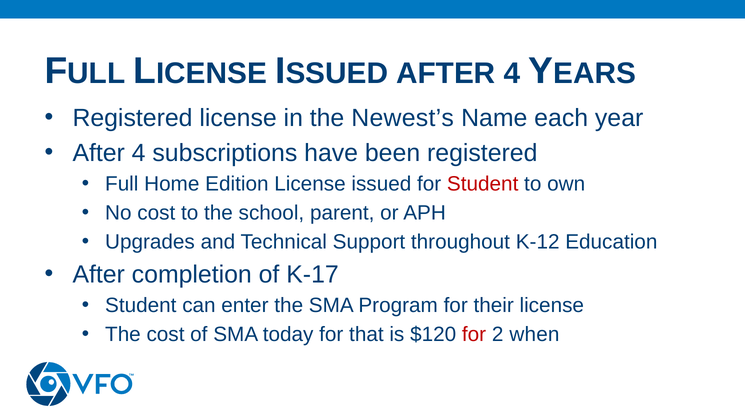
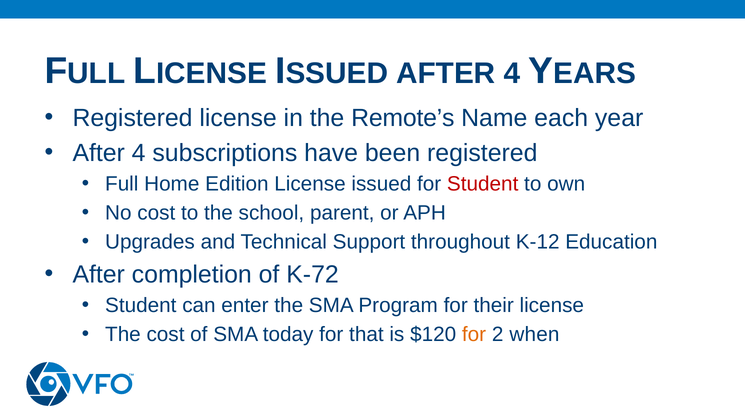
Newest’s: Newest’s -> Remote’s (403, 118)
K-17: K-17 -> K-72 (313, 275)
for colour: red -> orange (474, 335)
